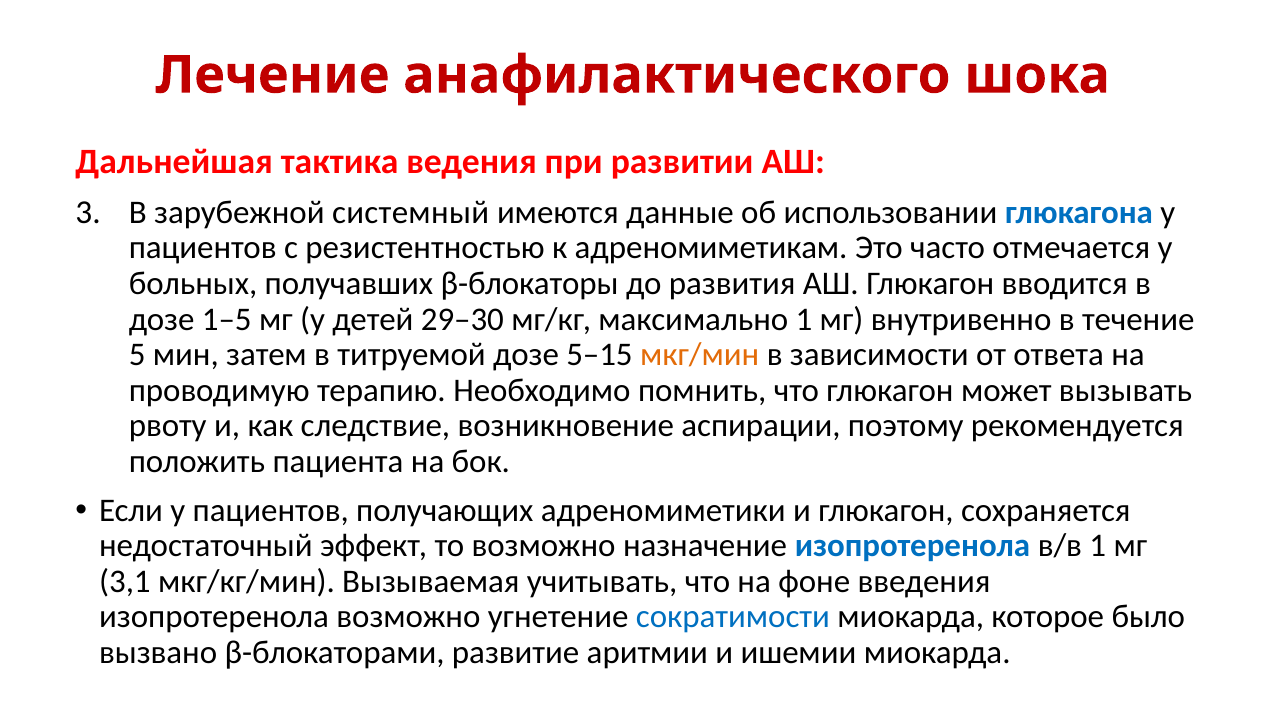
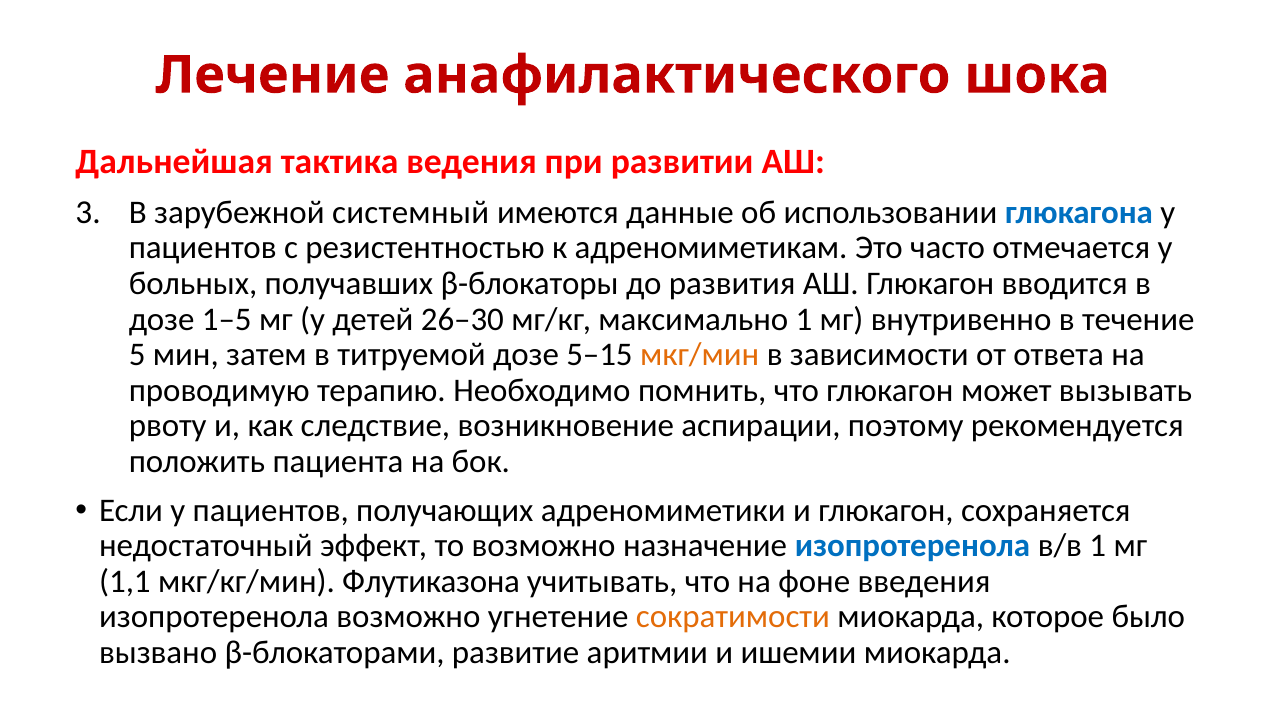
29–30: 29–30 -> 26–30 (462, 319)
3,1: 3,1 -> 1,1 (125, 582)
Вызываемая: Вызываемая -> Флутиказона (431, 582)
сократимости colour: blue -> orange (733, 617)
